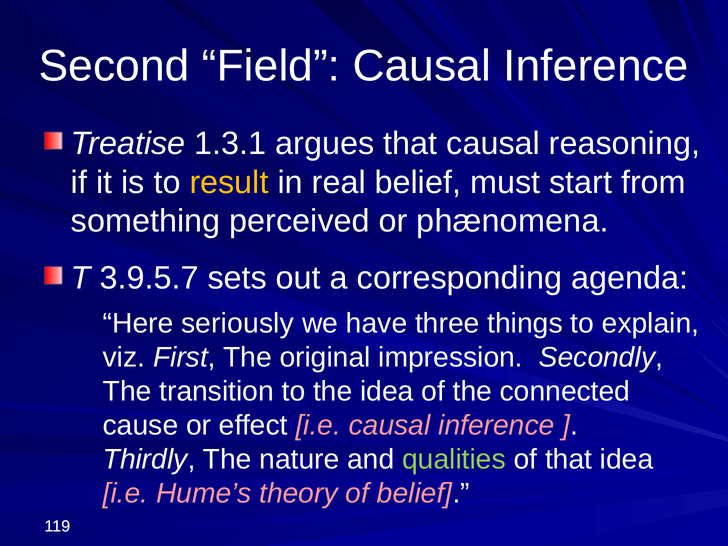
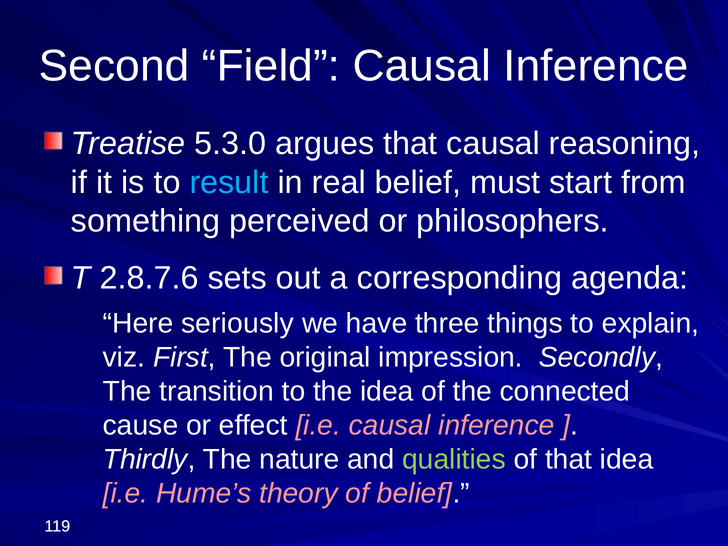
1.3.1: 1.3.1 -> 5.3.0 (230, 144)
result colour: yellow -> light blue (229, 182)
phænomena: phænomena -> philosophers (513, 221)
3.9.5.7: 3.9.5.7 -> 2.8.7.6 (149, 278)
